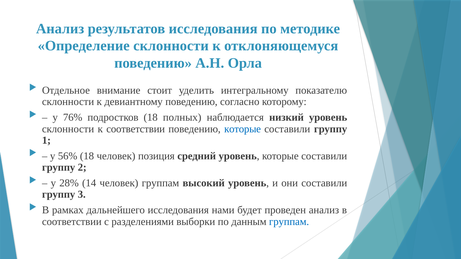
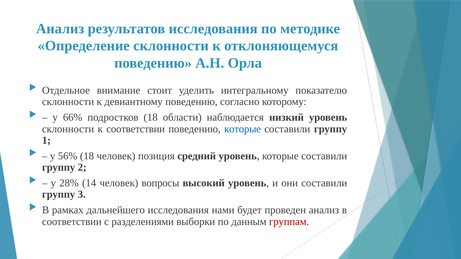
76%: 76% -> 66% (73, 118)
полных: полных -> области (182, 118)
человек группам: группам -> вопросы (160, 183)
группам colour: blue -> red (289, 222)
